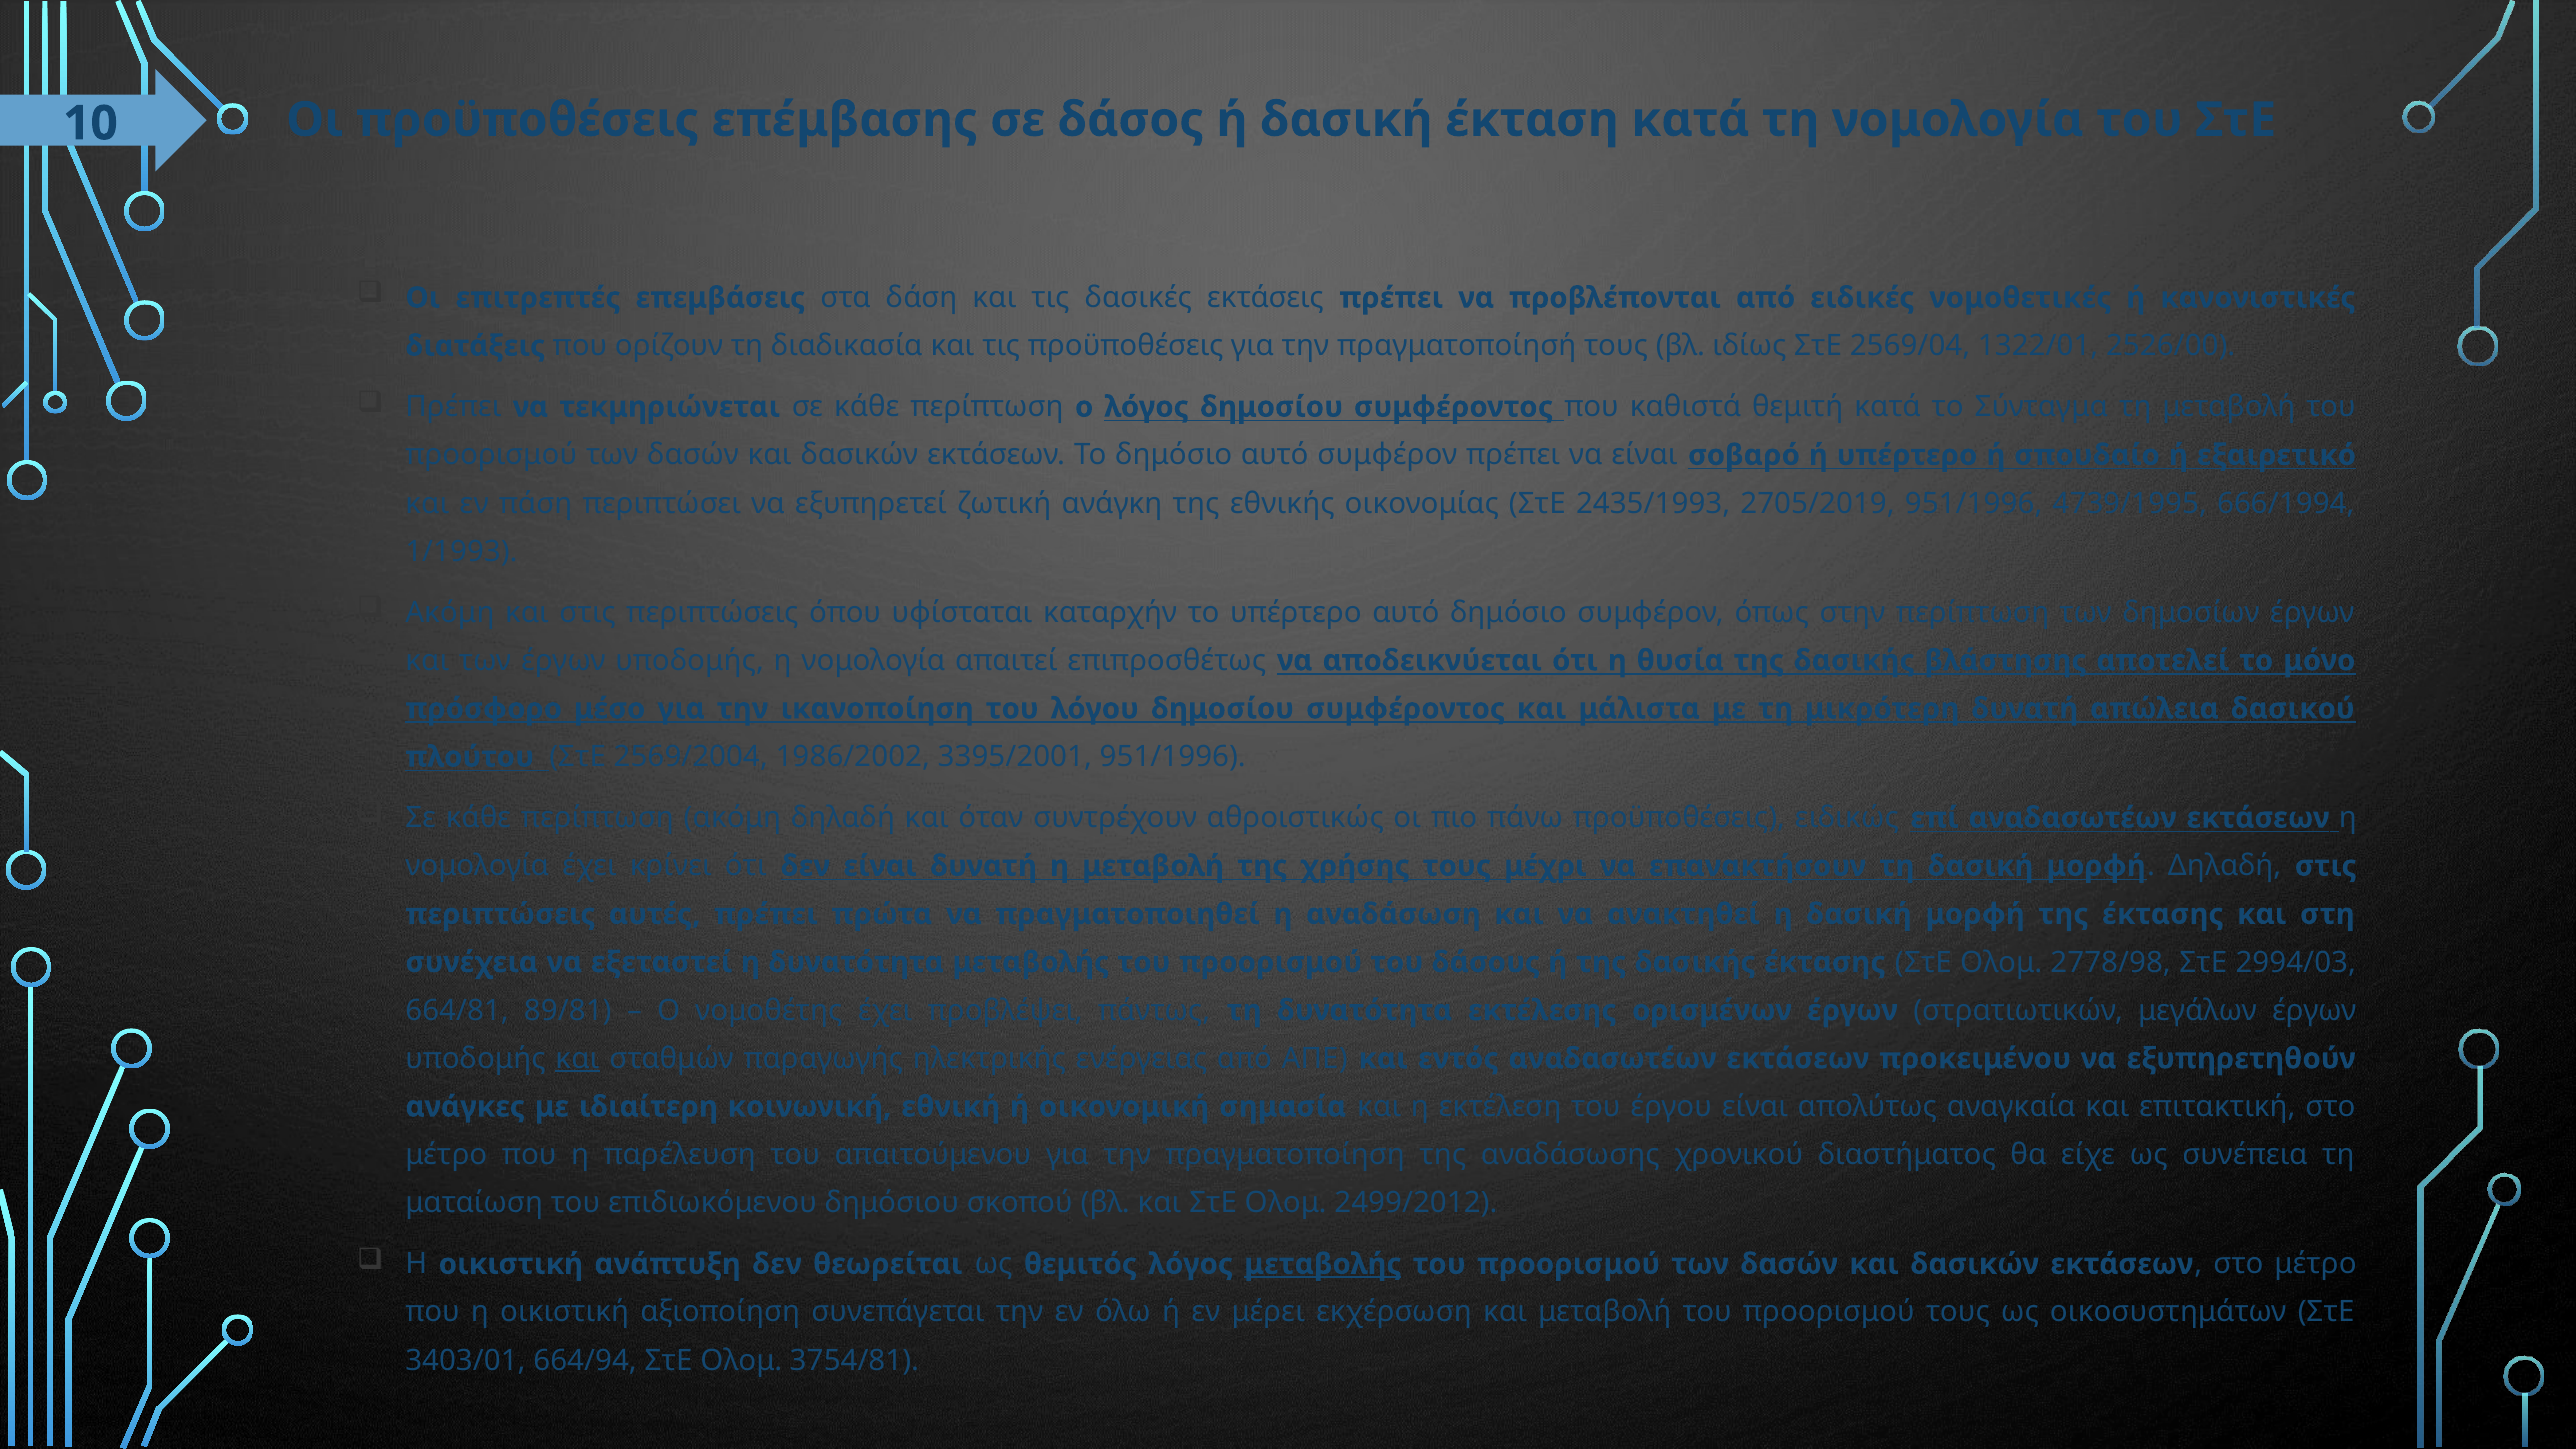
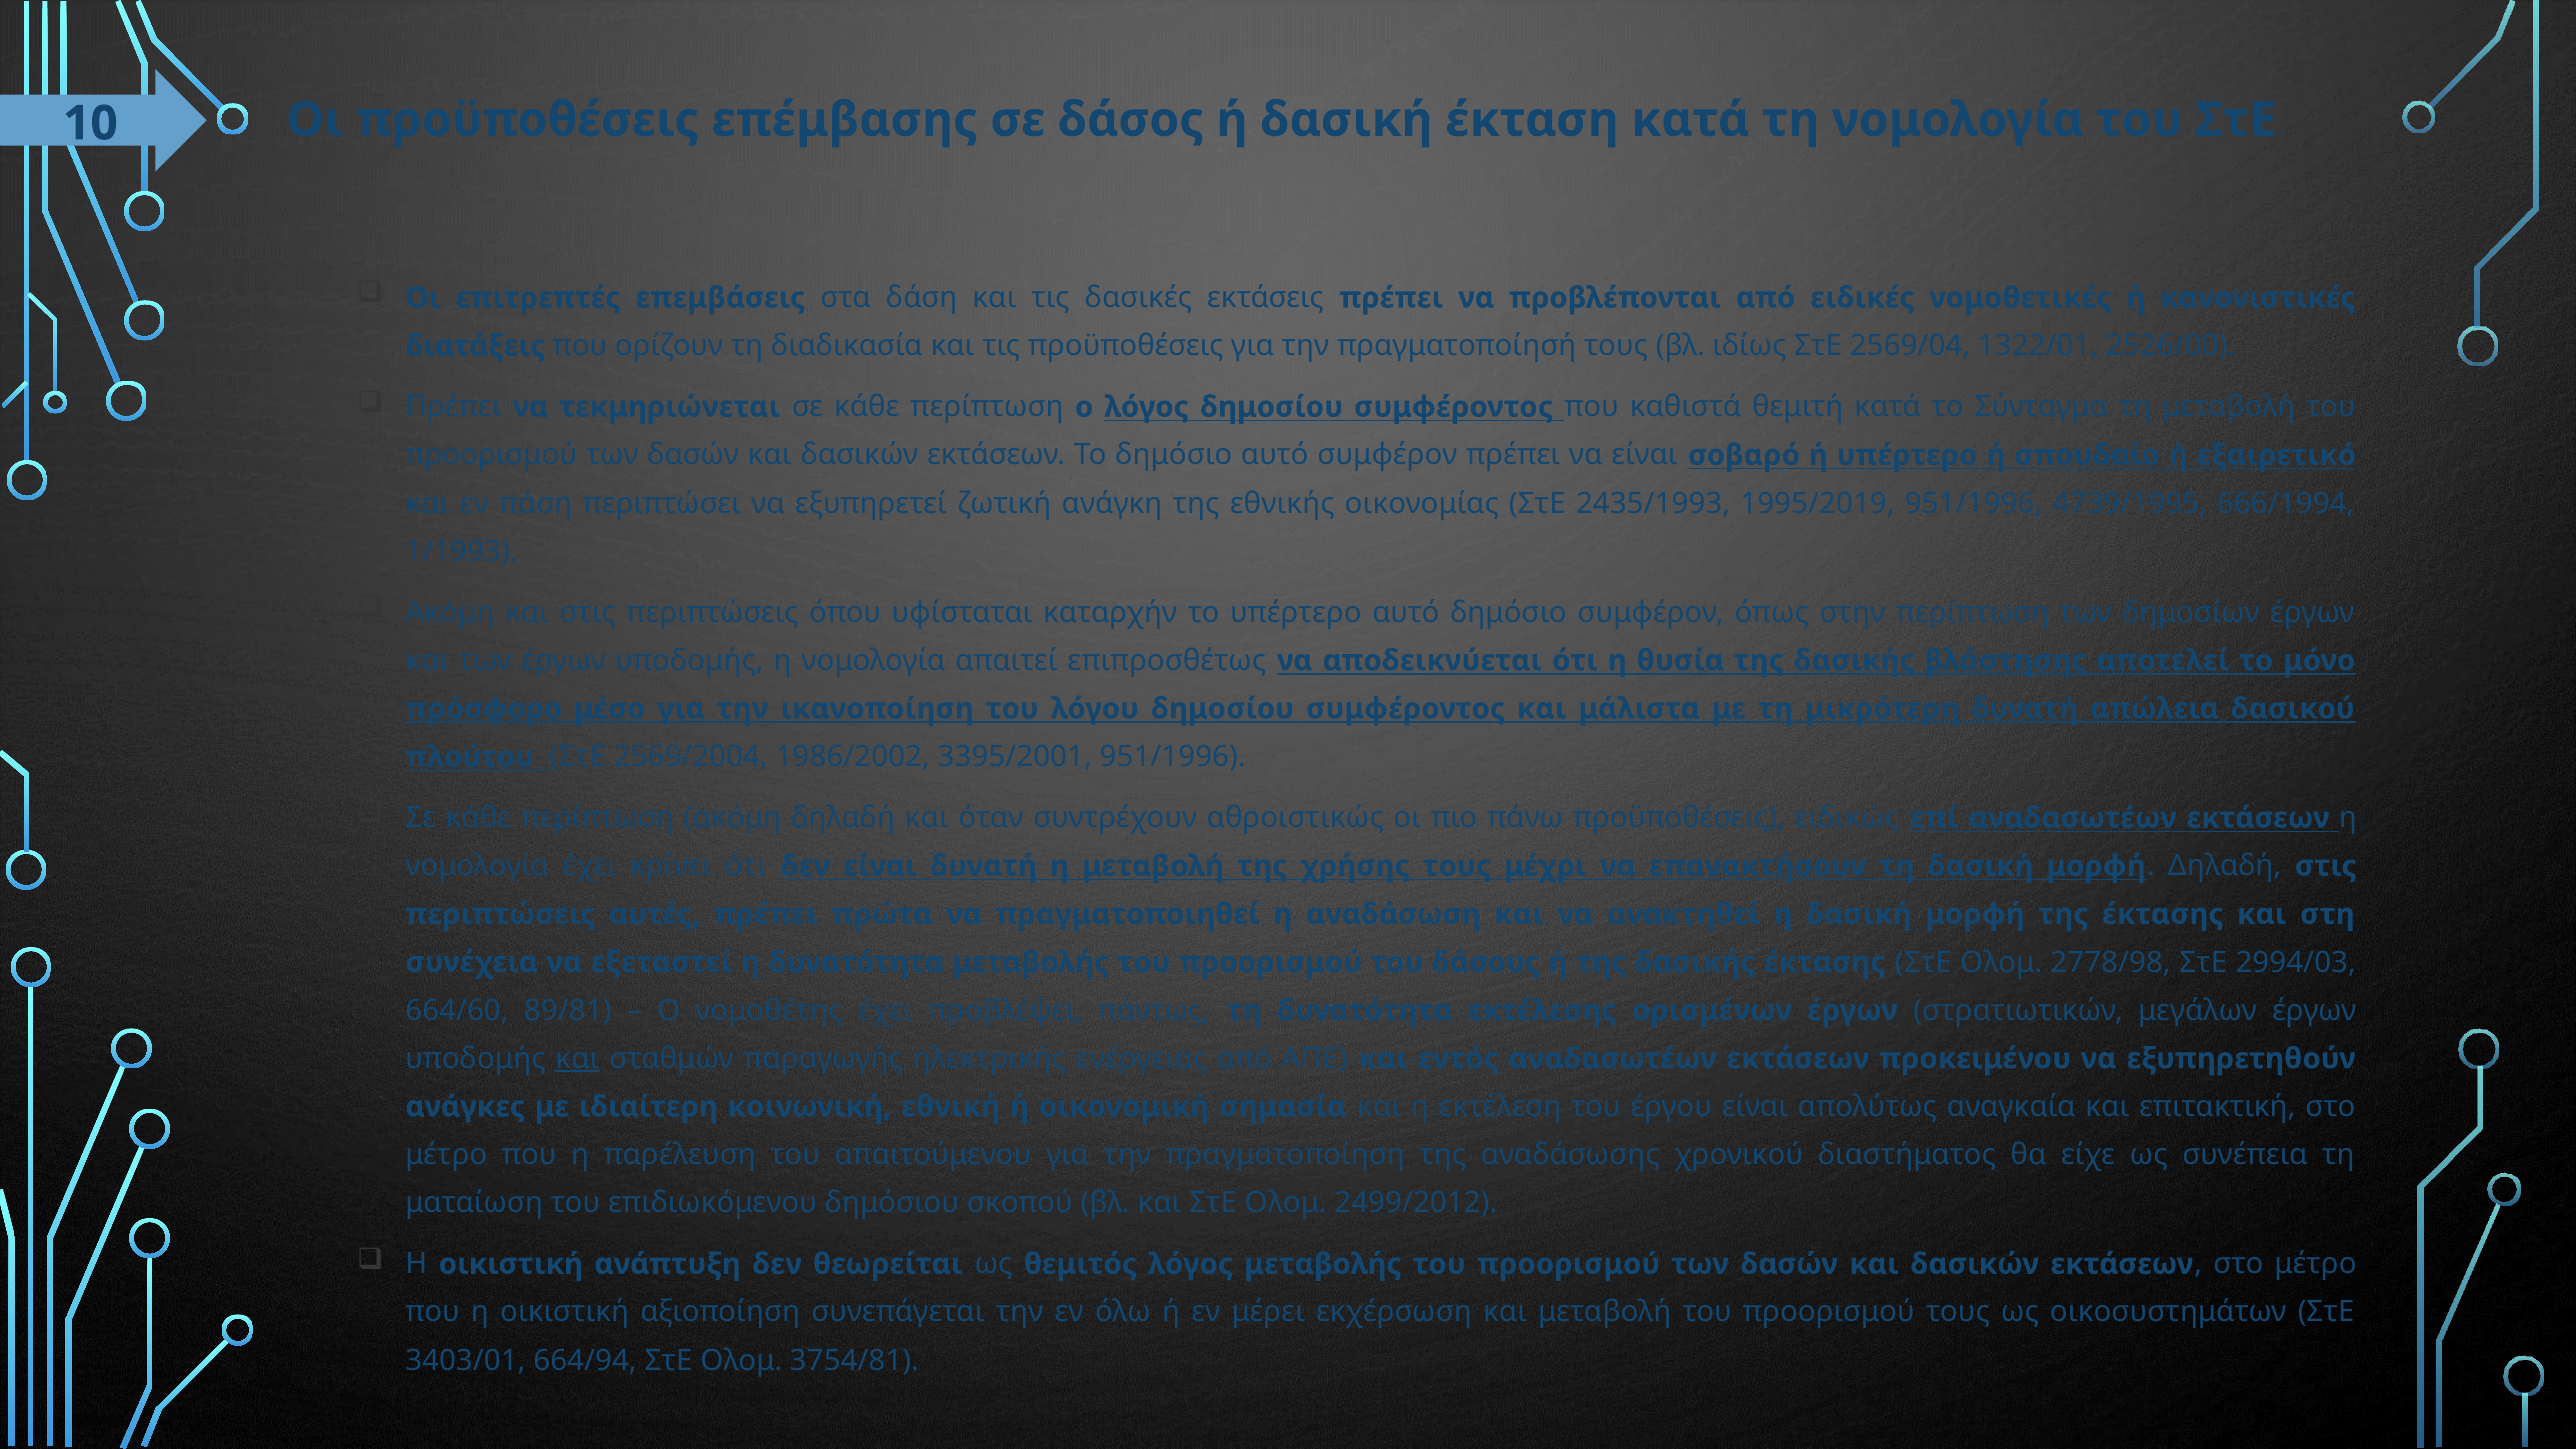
2705/2019: 2705/2019 -> 1995/2019 (1818, 503)
664/81: 664/81 -> 664/60 (457, 1010)
μεταβολής underline: present -> none (1323, 1264)
